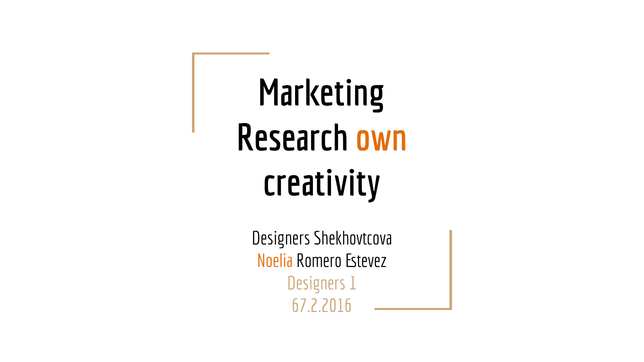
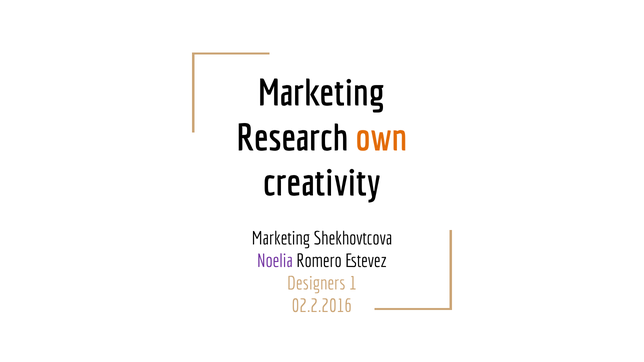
Designers: Designers -> Marketing (281, 239)
Noelia colour: orange -> purple (275, 261)
67.2.2016: 67.2.2016 -> 02.2.2016 (322, 306)
